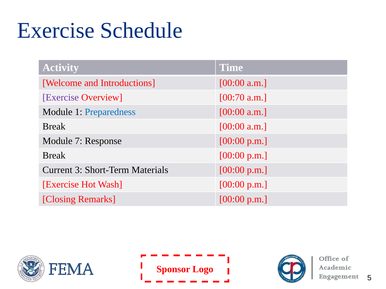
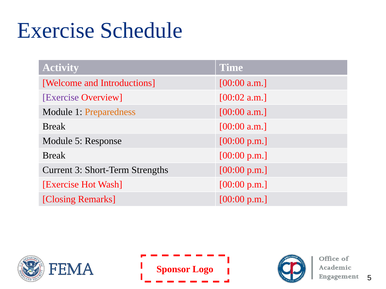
00:70: 00:70 -> 00:02 (232, 98)
Preparedness colour: blue -> orange (110, 112)
Module 7: 7 -> 5 (79, 141)
Materials: Materials -> Strengths (150, 170)
